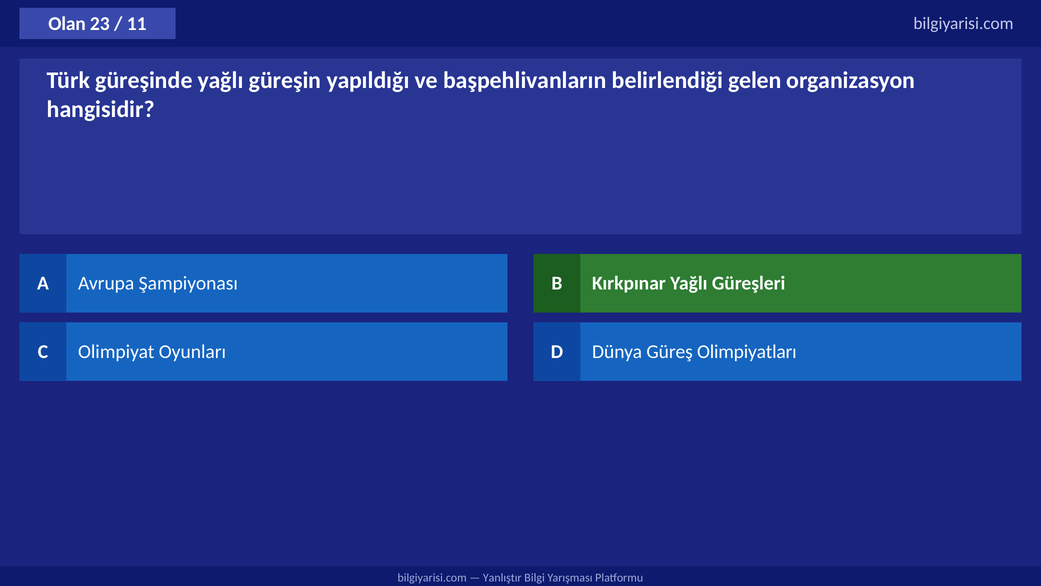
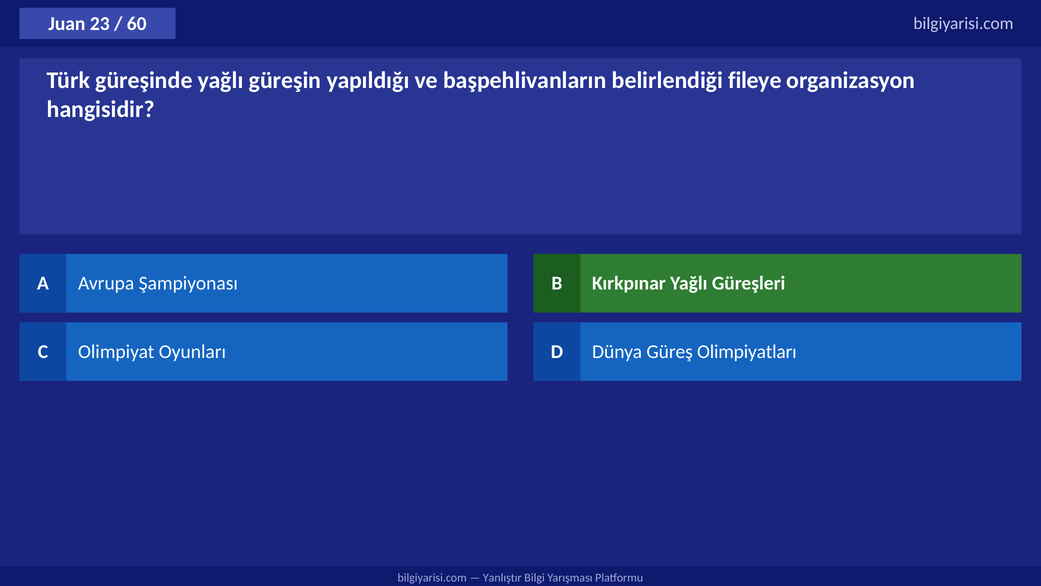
Olan: Olan -> Juan (67, 24)
11: 11 -> 60 (137, 24)
gelen: gelen -> fileye (755, 80)
